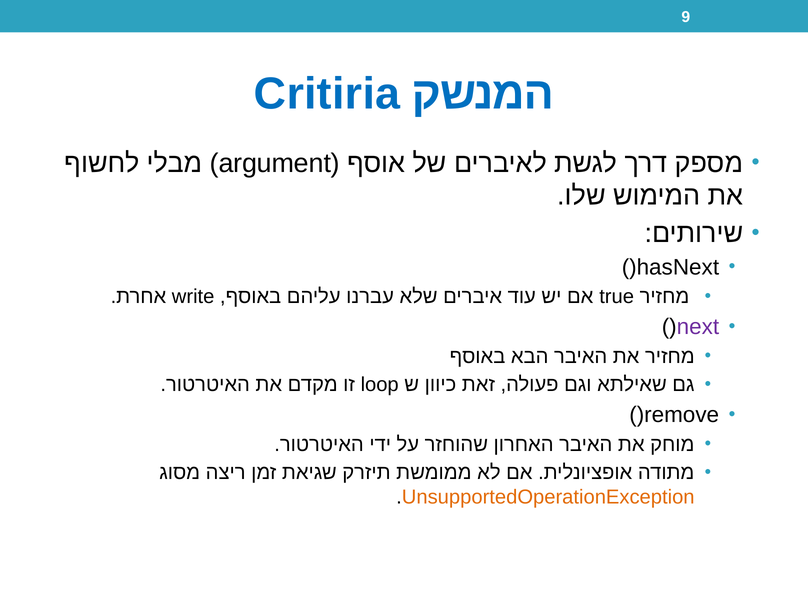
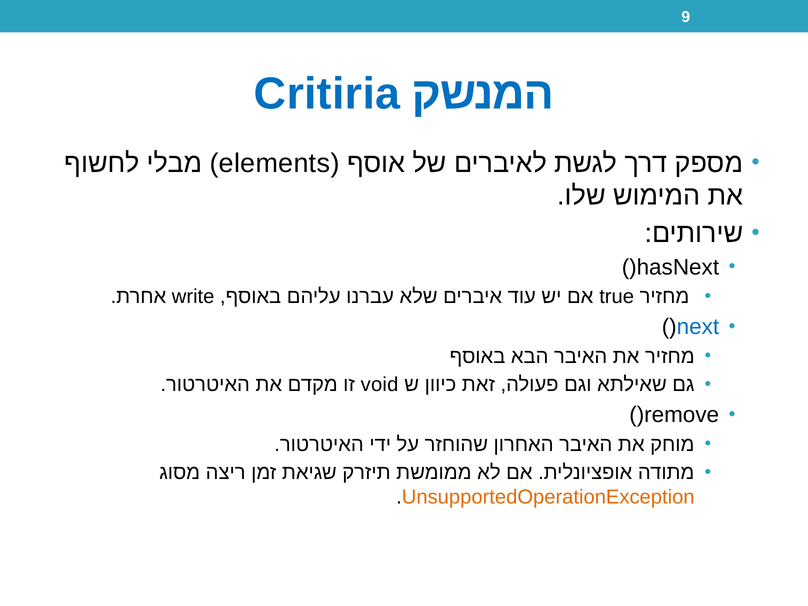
argument: argument -> elements (275, 163)
next colour: purple -> blue (698, 327)
loop: loop -> void (380, 385)
